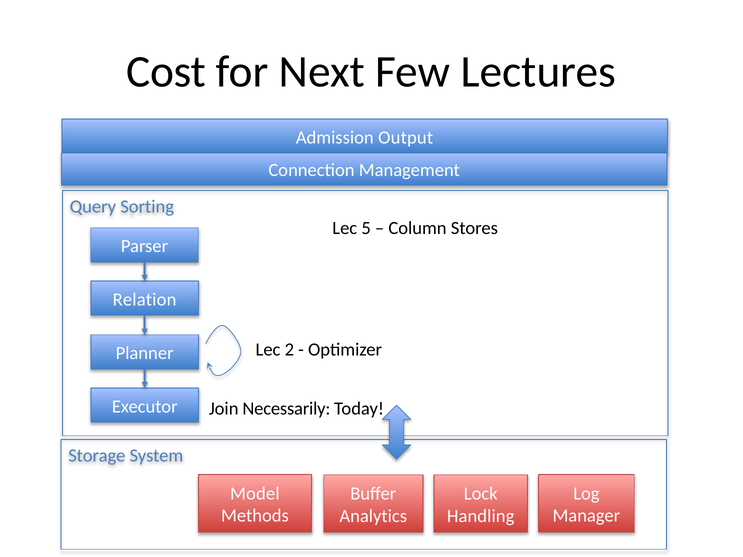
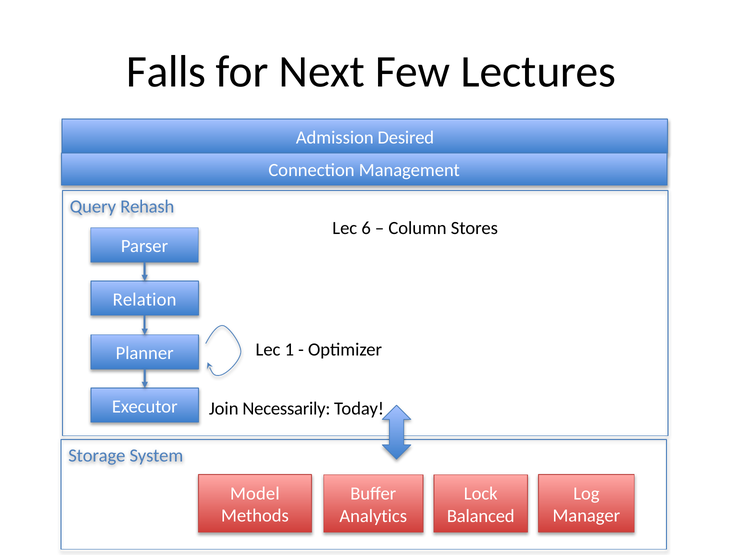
Cost: Cost -> Falls (166, 72)
Output: Output -> Desired (406, 138)
Sorting: Sorting -> Rehash (147, 207)
5: 5 -> 6 (366, 228)
2: 2 -> 1 (289, 350)
Handling: Handling -> Balanced (481, 516)
